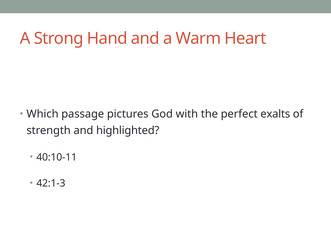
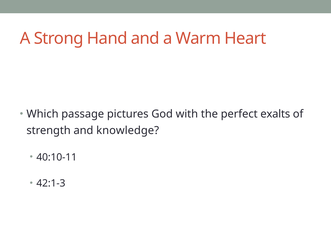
highlighted: highlighted -> knowledge (128, 131)
